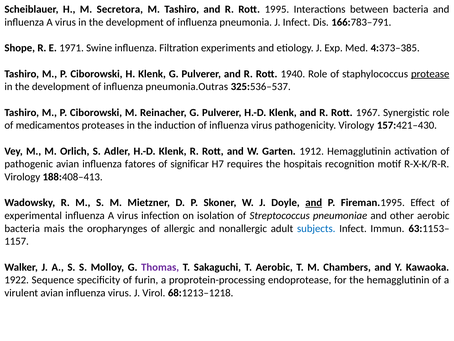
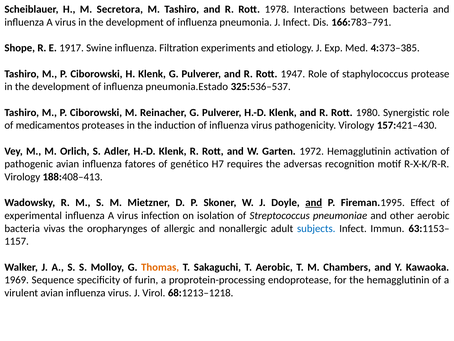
1995: 1995 -> 1978 (277, 9)
1971: 1971 -> 1917 (72, 48)
1940: 1940 -> 1947 (293, 74)
protease underline: present -> none (430, 74)
pneumonia.Outras: pneumonia.Outras -> pneumonia.Estado (187, 87)
1967: 1967 -> 1980 (368, 112)
1912: 1912 -> 1972 (312, 151)
significar: significar -> genético (190, 164)
hospitais: hospitais -> adversas (303, 164)
mais: mais -> vivas (54, 228)
Thomas colour: purple -> orange (160, 267)
1922: 1922 -> 1969 (17, 280)
